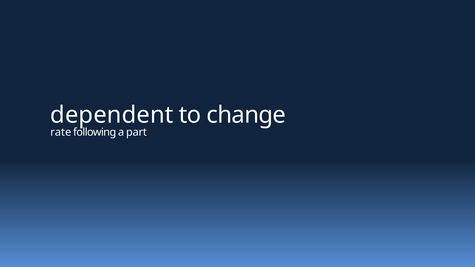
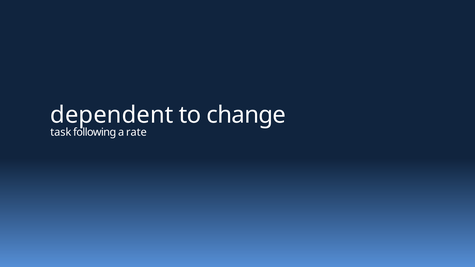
rate: rate -> task (61, 132)
part: part -> rate (136, 132)
